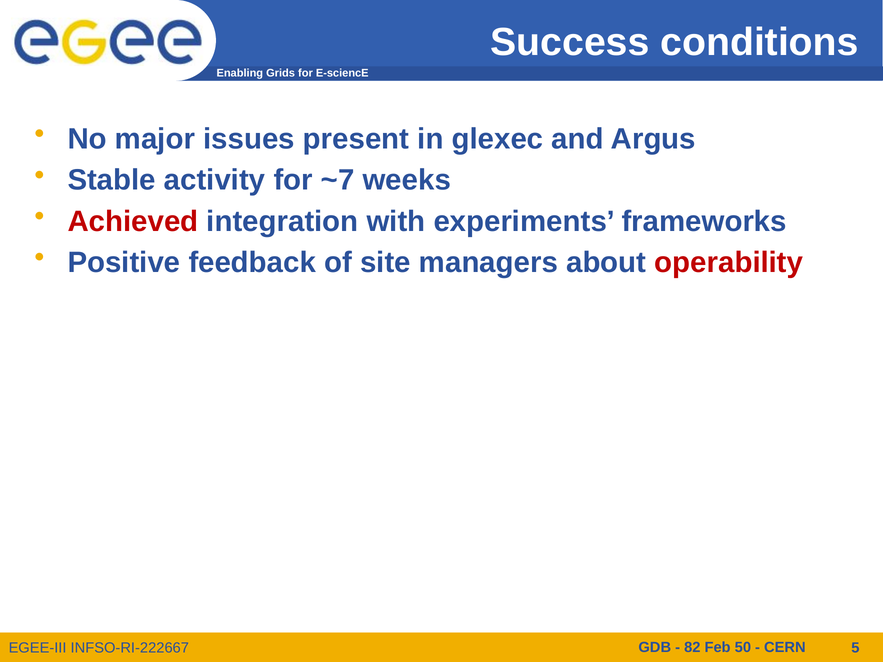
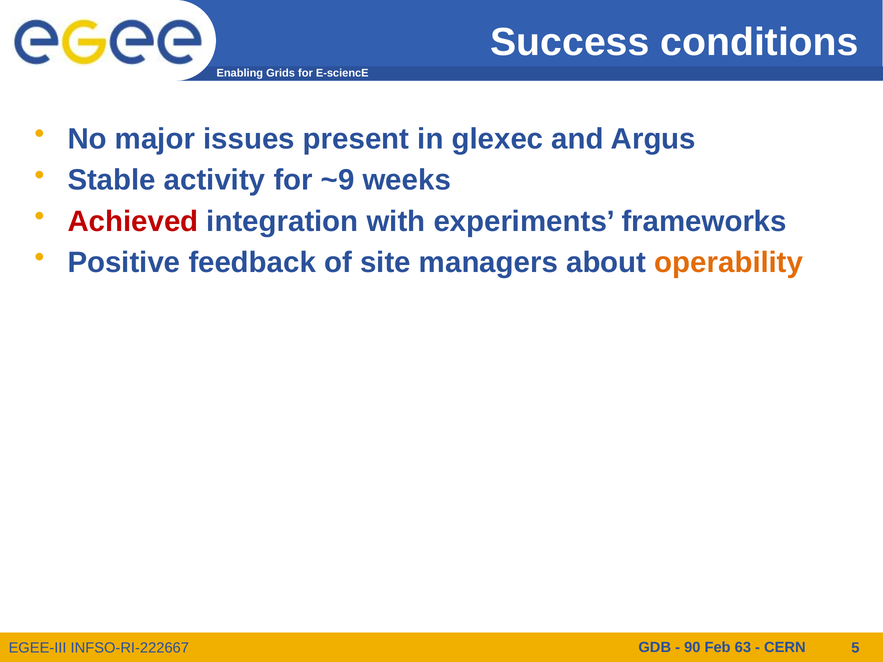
~7: ~7 -> ~9 (338, 180)
operability colour: red -> orange (729, 263)
82: 82 -> 90 (692, 648)
50: 50 -> 63 (743, 648)
